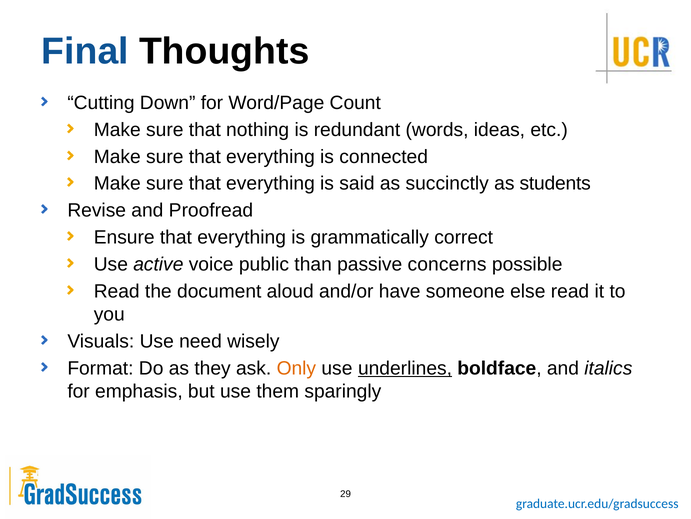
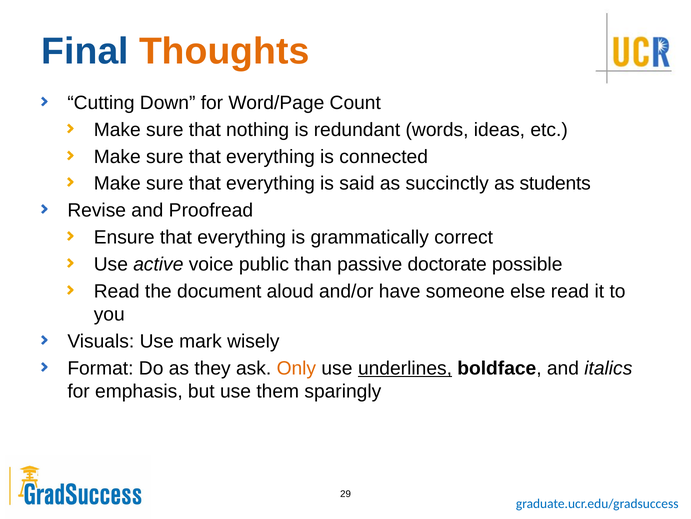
Thoughts colour: black -> orange (224, 52)
concerns: concerns -> doctorate (447, 264)
need: need -> mark (200, 341)
